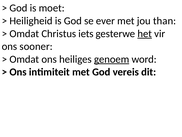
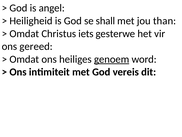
moet: moet -> angel (52, 8)
ever: ever -> shall (105, 21)
het underline: present -> none (145, 34)
sooner: sooner -> gereed (36, 46)
